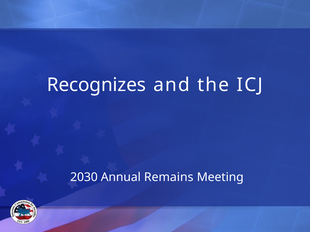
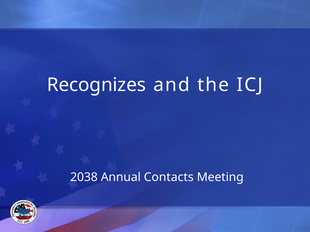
2030: 2030 -> 2038 (84, 178)
Remains: Remains -> Contacts (169, 178)
